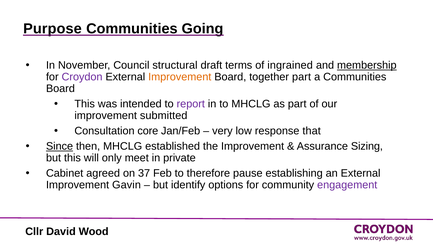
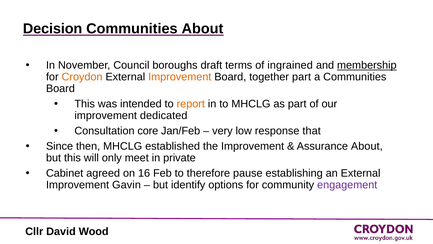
Purpose: Purpose -> Decision (53, 29)
Communities Going: Going -> About (202, 29)
structural: structural -> boroughs (175, 65)
Croydon colour: purple -> orange (82, 77)
report colour: purple -> orange (191, 104)
submitted: submitted -> dedicated (164, 115)
Since underline: present -> none (60, 146)
Assurance Sizing: Sizing -> About (367, 146)
37: 37 -> 16 (144, 173)
